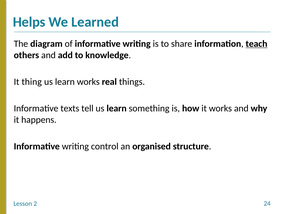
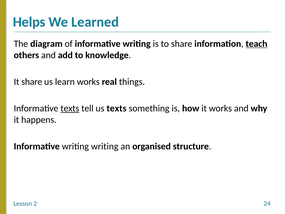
It thing: thing -> share (32, 82)
texts underline: none -> present (70, 108)
tell us learn: learn -> texts (117, 108)
writing control: control -> writing (105, 146)
